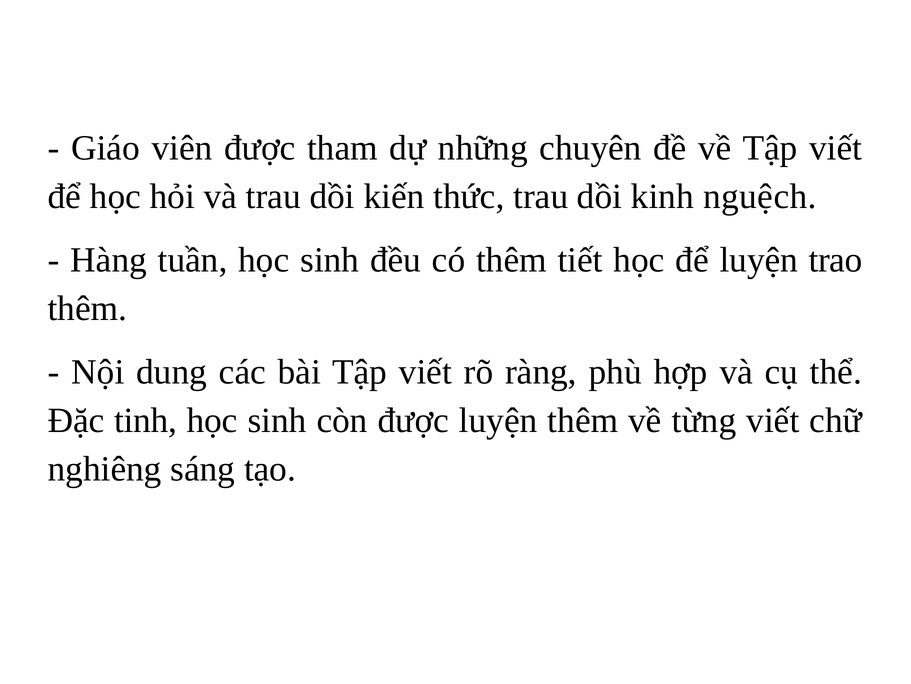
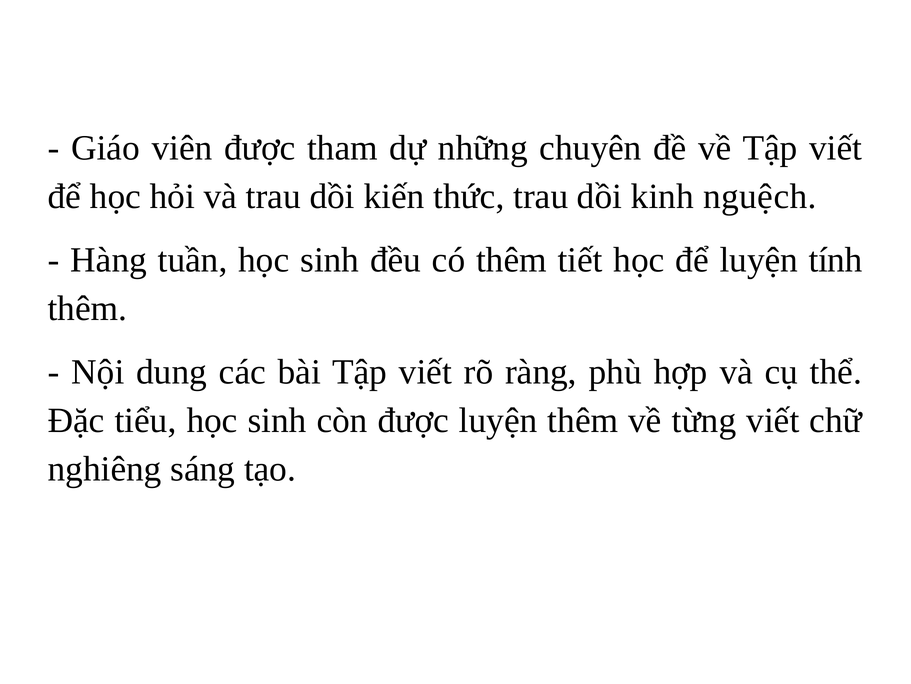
trao: trao -> tính (836, 260)
tinh: tinh -> tiểu (146, 420)
